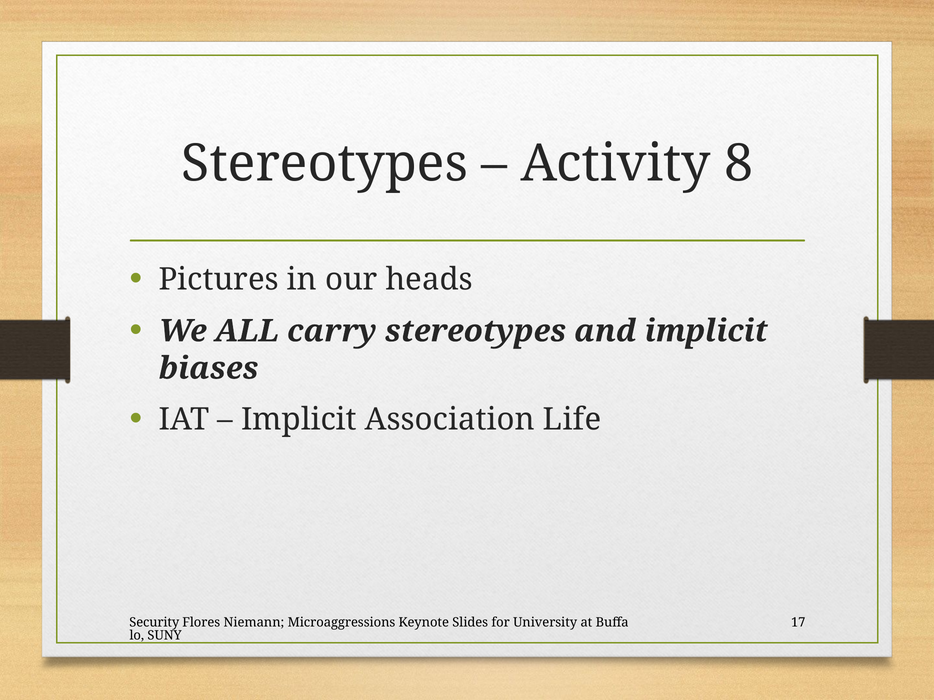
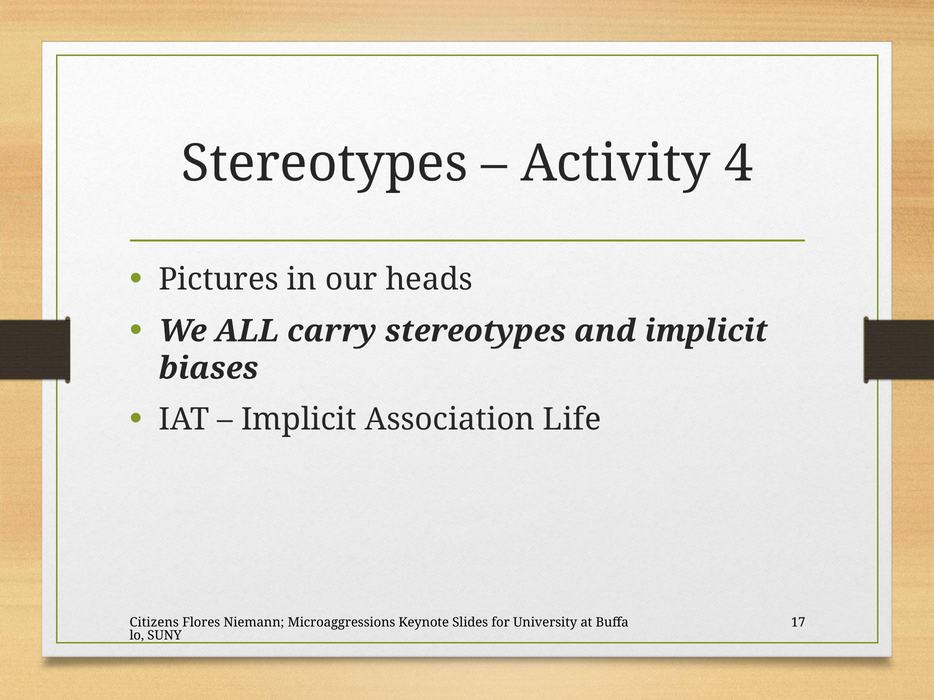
8: 8 -> 4 (739, 164)
Security: Security -> Citizens (154, 623)
